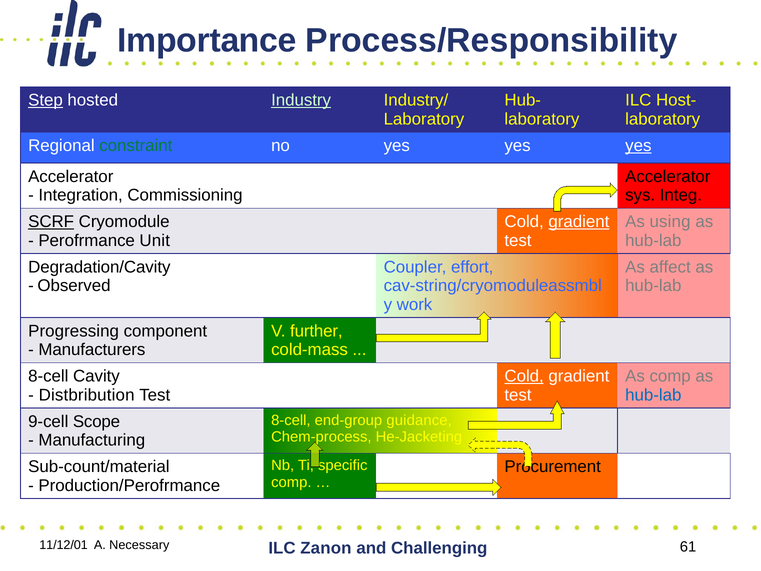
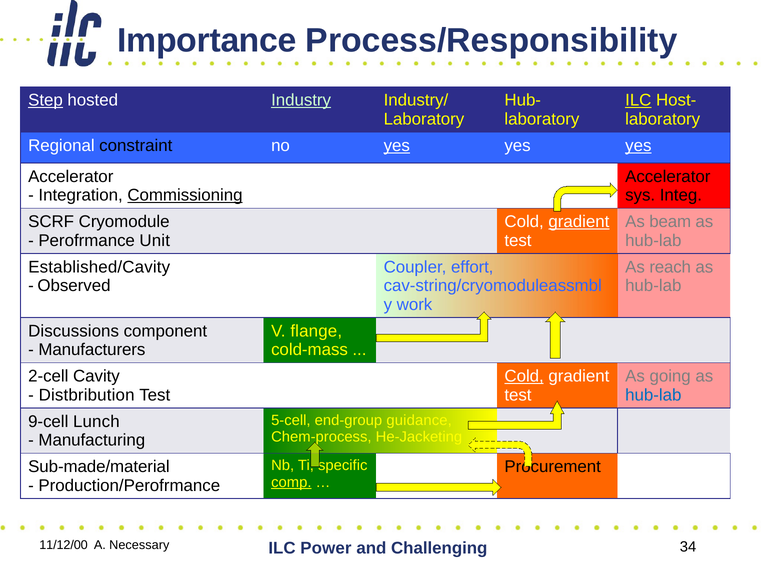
ILC underline: none -> present (638, 100)
constraint colour: green -> black (136, 146)
yes underline: none -> present (397, 146)
Commissioning underline: none -> present (185, 195)
SCRF underline: present -> none (51, 222)
using: using -> beam (670, 222)
Degradation/Cavity: Degradation/Cavity -> Established/Cavity (99, 267)
affect: affect -> reach (670, 267)
Progressing: Progressing -> Discussions (74, 331)
further: further -> flange (316, 331)
8-cell: 8-cell -> 2-cell (48, 376)
As comp: comp -> going (670, 376)
8-cell: 8-cell -> 5-cell (291, 420)
Scope: Scope -> Lunch (96, 421)
Sub-count/material: Sub-count/material -> Sub-made/material (99, 466)
comp underline: none -> present (291, 482)
11/12/01: 11/12/01 -> 11/12/00 (64, 545)
Zanon: Zanon -> Power (326, 548)
61: 61 -> 34 (688, 546)
